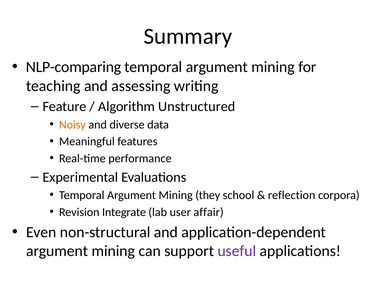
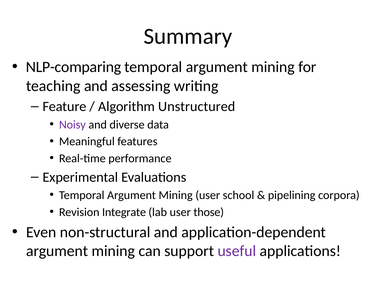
Noisy colour: orange -> purple (72, 125)
Mining they: they -> user (208, 195)
reflection: reflection -> pipelining (292, 195)
affair: affair -> those (209, 212)
